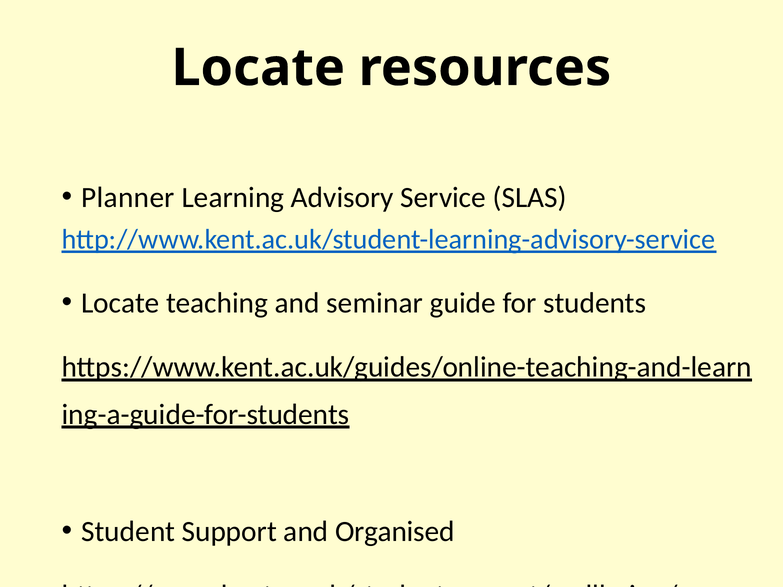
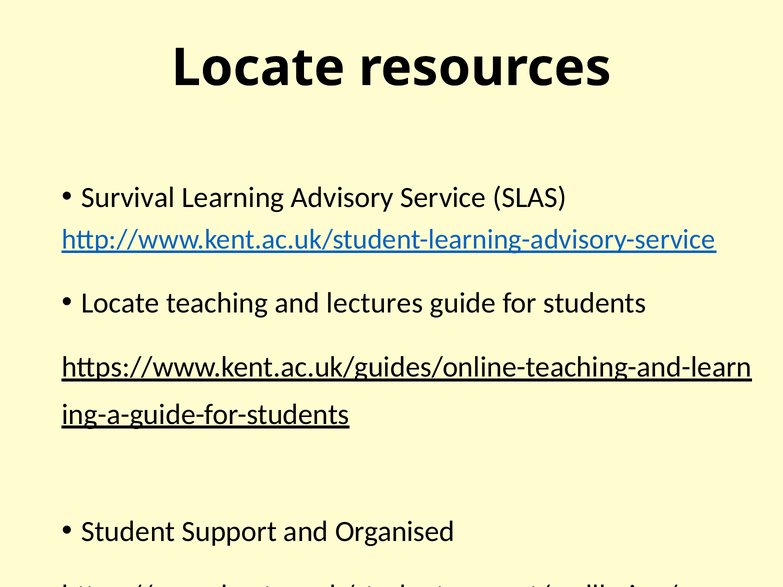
Planner: Planner -> Survival (128, 198)
seminar: seminar -> lectures (375, 303)
